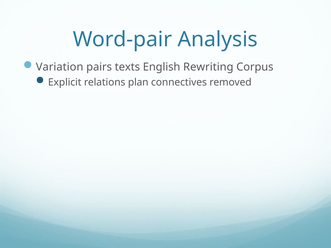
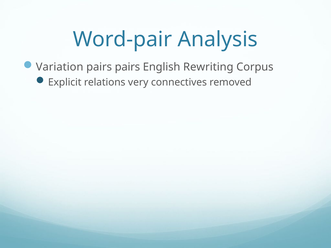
pairs texts: texts -> pairs (127, 67)
plan: plan -> very (138, 82)
